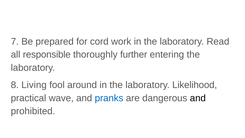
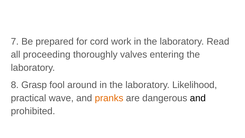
responsible: responsible -> proceeding (47, 55)
further: further -> valves (134, 55)
Living: Living -> Grasp (34, 85)
pranks colour: blue -> orange (109, 98)
